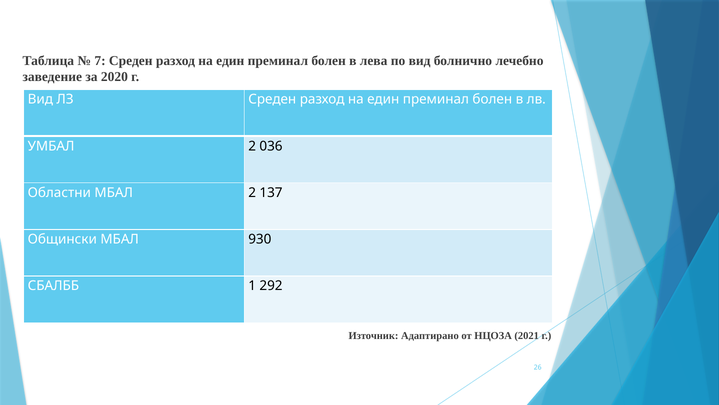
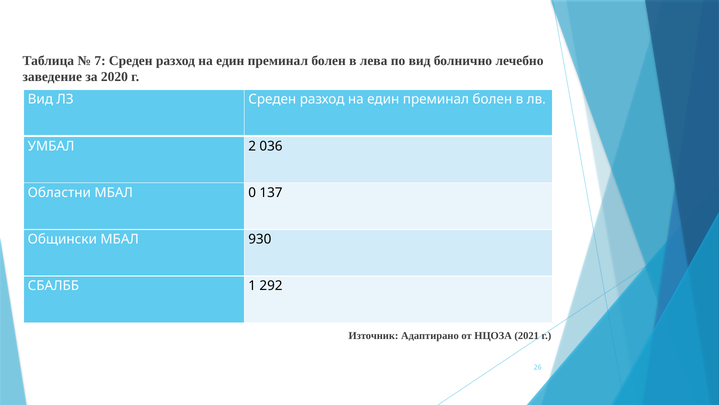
МБАЛ 2: 2 -> 0 (252, 192)
